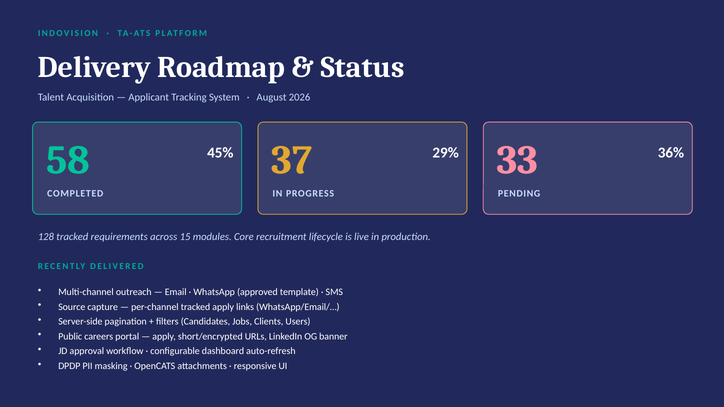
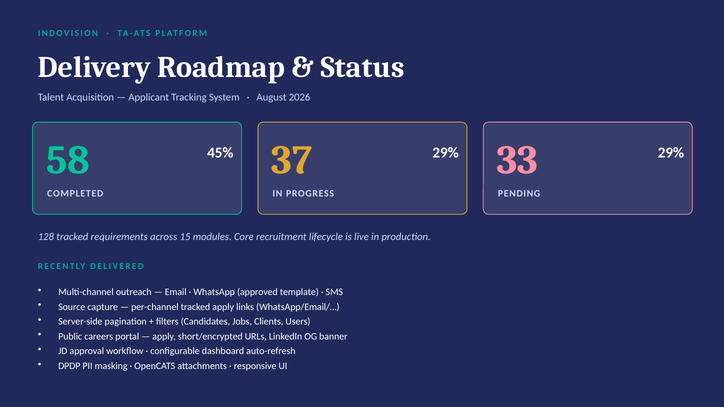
33 36%: 36% -> 29% (671, 153)
